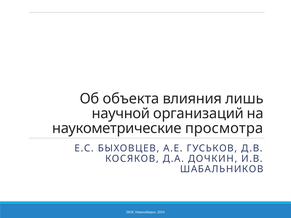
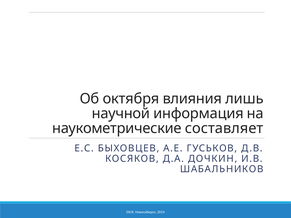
объекта: объекта -> октября (131, 99)
организаций: организаций -> информация (198, 114)
просмотра: просмотра -> составляет (224, 128)
